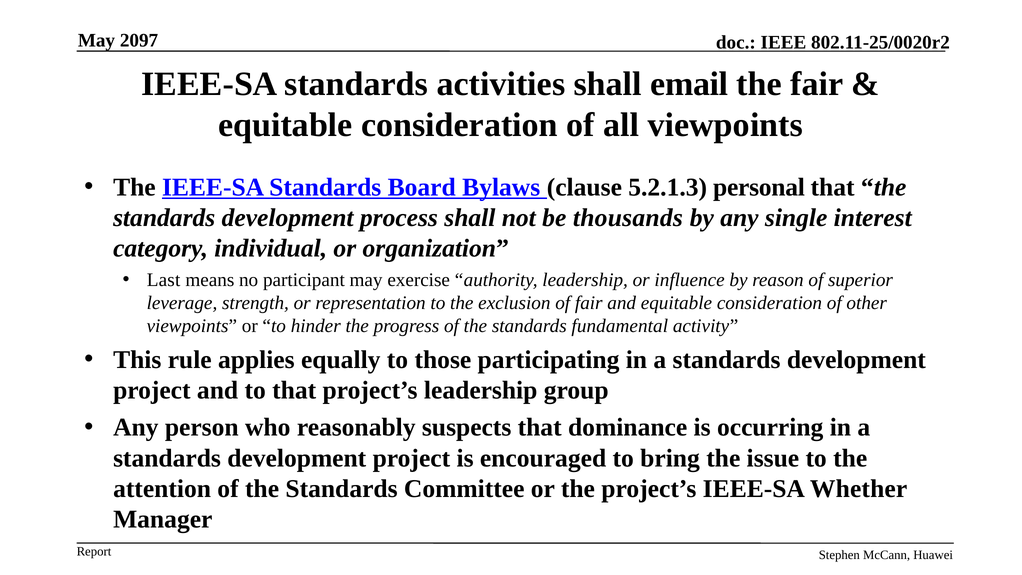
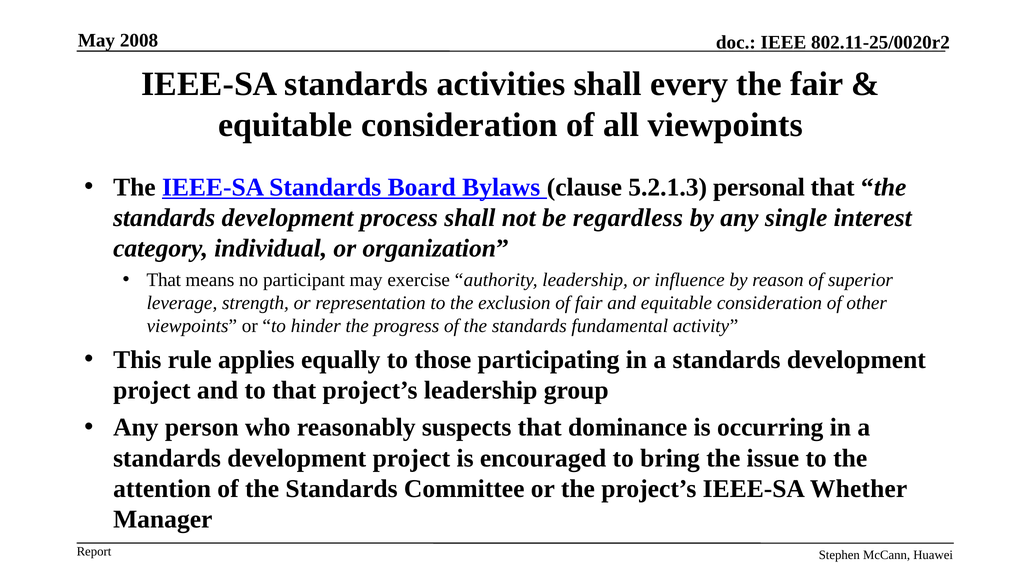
2097: 2097 -> 2008 (139, 41)
email: email -> every (689, 84)
thousands: thousands -> regardless (628, 218)
Last: Last -> That (164, 280)
